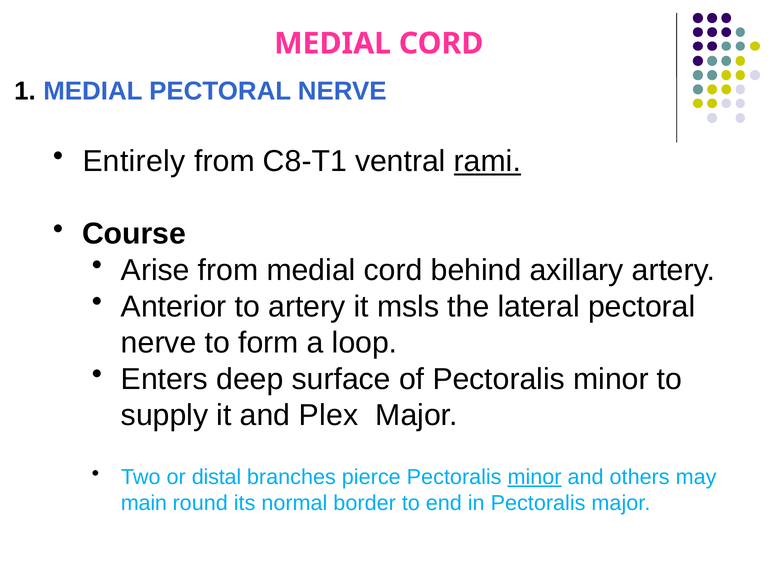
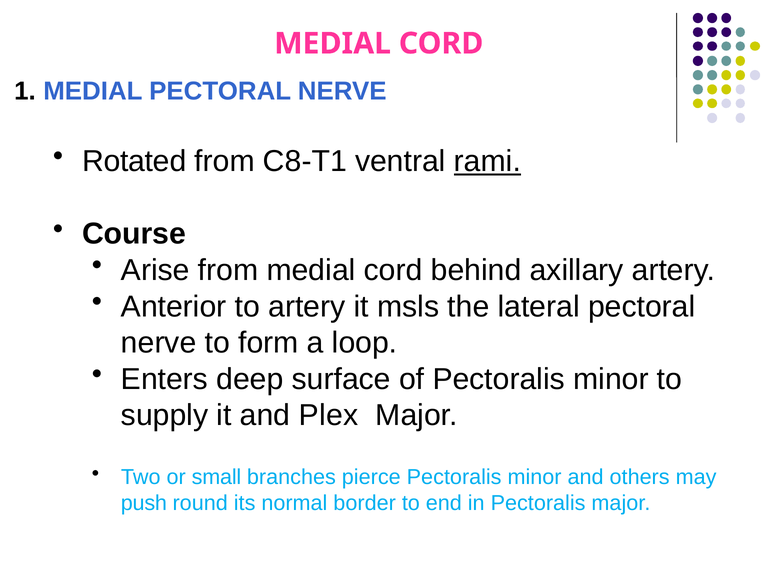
Entirely: Entirely -> Rotated (134, 161)
distal: distal -> small (216, 477)
minor underline: present -> none (535, 477)
main: main -> push (144, 503)
